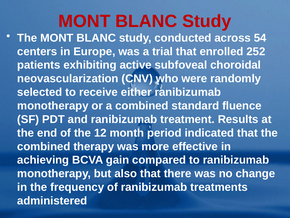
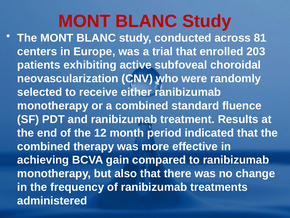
54: 54 -> 81 (260, 38)
252: 252 -> 203 (256, 51)
